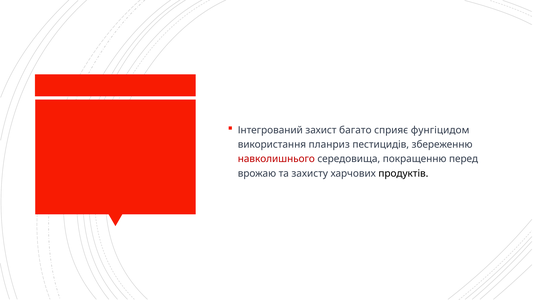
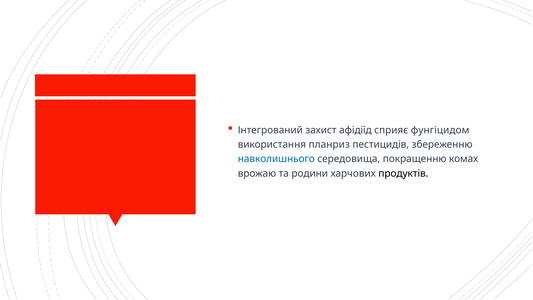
багато: багато -> афідіїд (355, 130)
навколишнього colour: red -> blue (276, 159)
перед: перед -> комах (464, 159)
захисту: захисту -> родини (310, 173)
